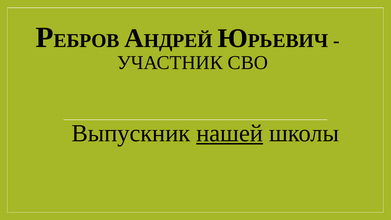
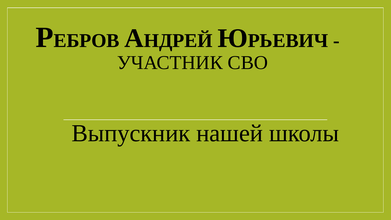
нашей underline: present -> none (230, 133)
